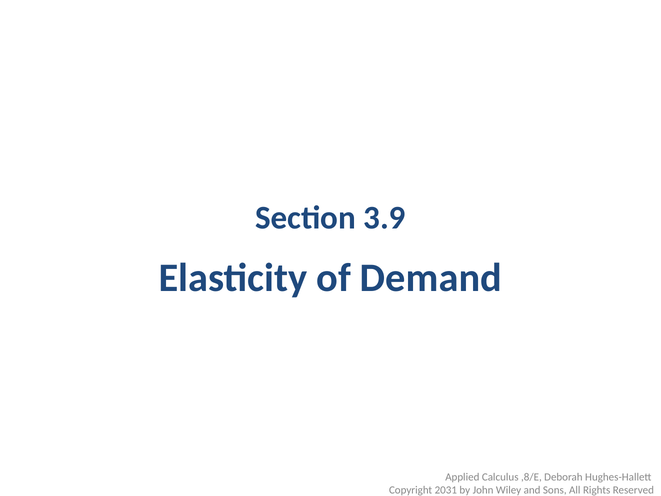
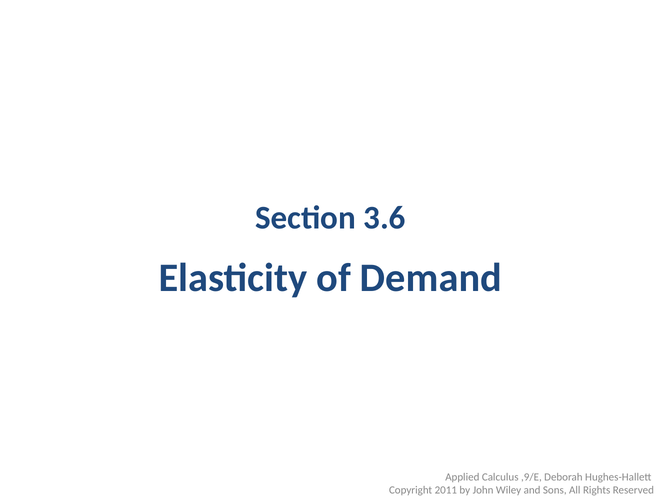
3.9: 3.9 -> 3.6 (385, 218)
,8/E: ,8/E -> ,9/E (531, 477)
2031: 2031 -> 2011 (446, 490)
